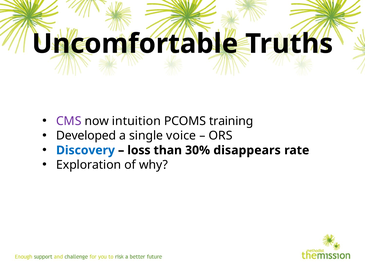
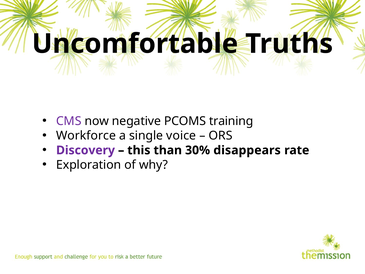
intuition: intuition -> negative (136, 121)
Developed: Developed -> Workforce (86, 136)
Discovery colour: blue -> purple (85, 150)
loss: loss -> this (139, 150)
